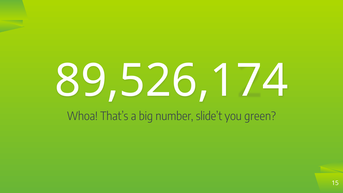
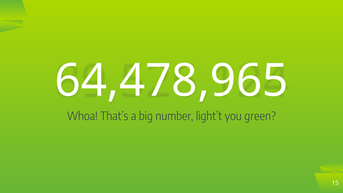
89,526,174: 89,526,174 -> 64,478,965 (171, 81)
slide’t: slide’t -> light’t (209, 116)
